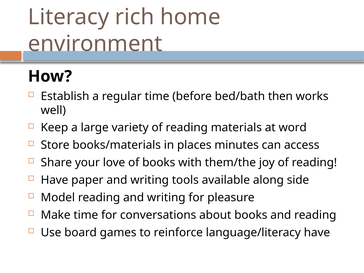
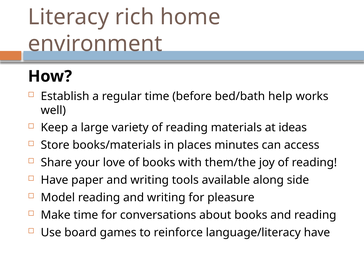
then: then -> help (280, 96)
word: word -> ideas (293, 128)
